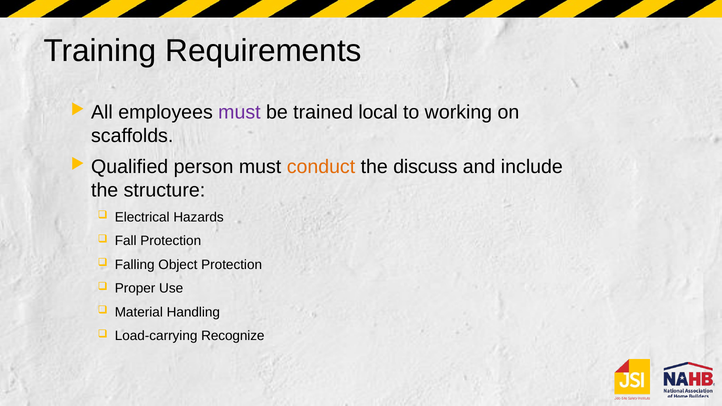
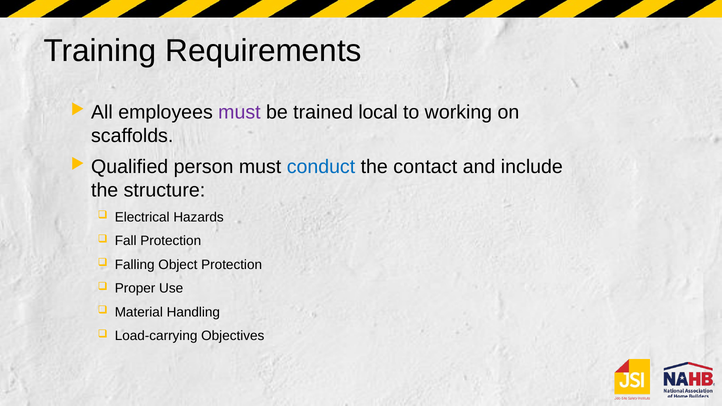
conduct colour: orange -> blue (321, 167)
discuss: discuss -> contact (425, 167)
Recognize: Recognize -> Objectives (233, 336)
